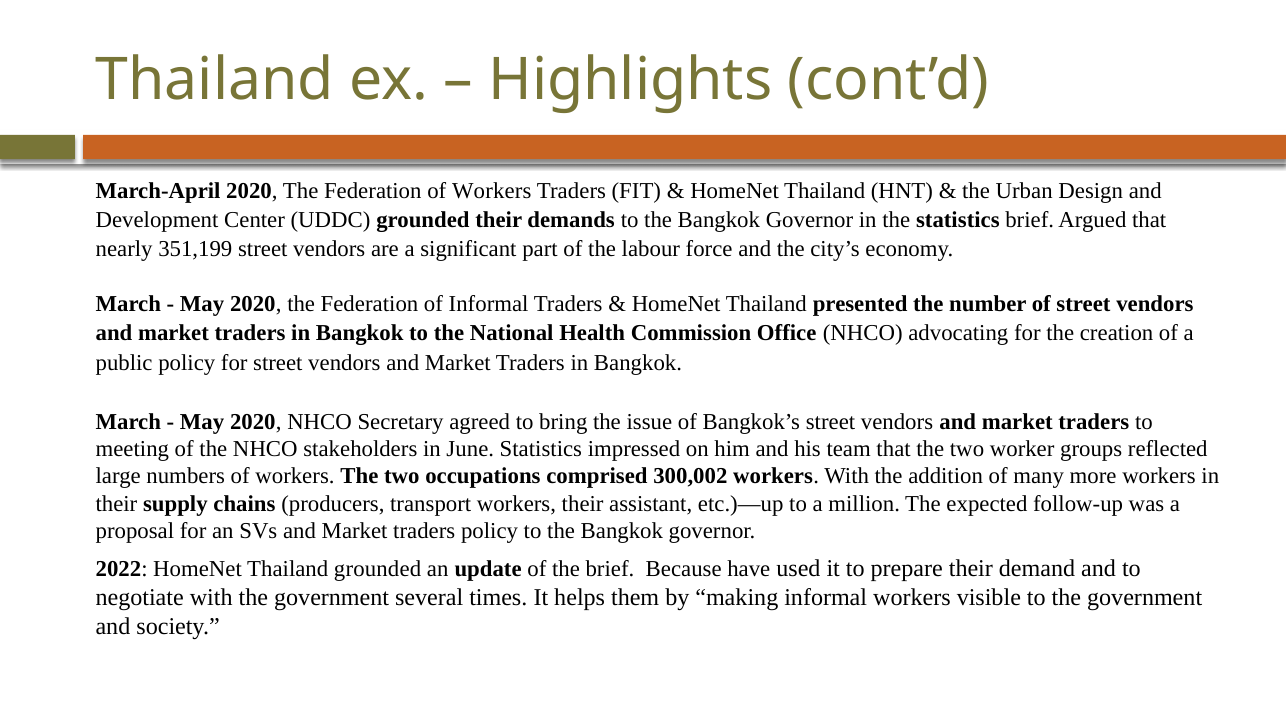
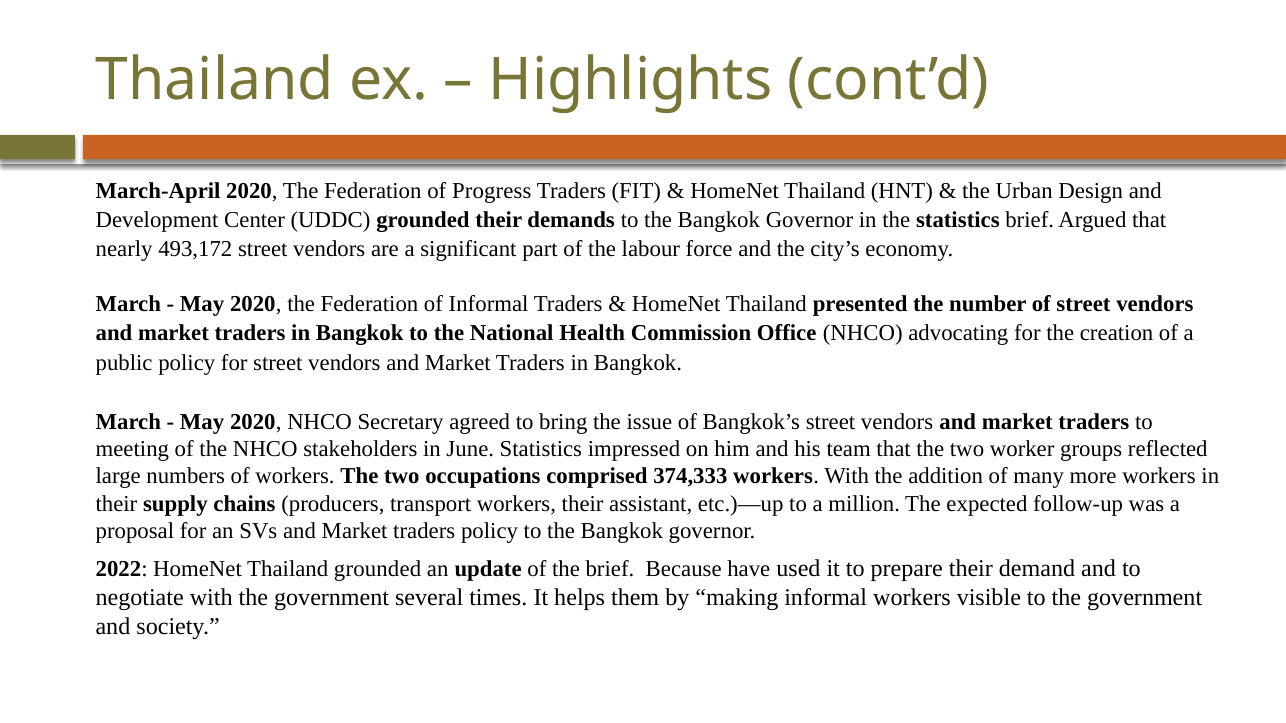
Federation of Workers: Workers -> Progress (492, 191)
351,199: 351,199 -> 493,172 (195, 249)
300,002: 300,002 -> 374,333 (690, 476)
